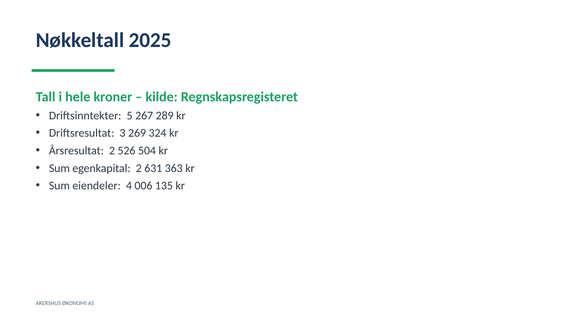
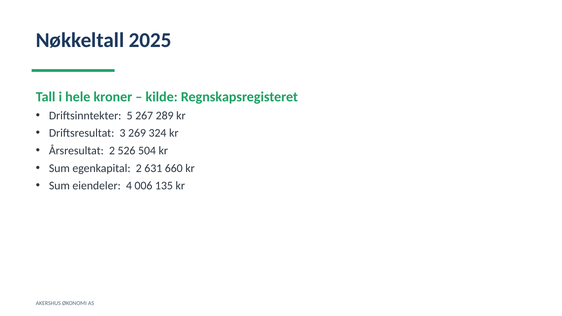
363: 363 -> 660 (174, 168)
